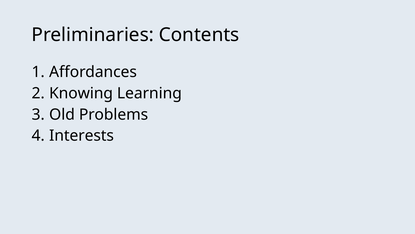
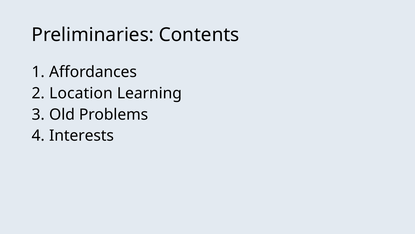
Knowing: Knowing -> Location (81, 93)
